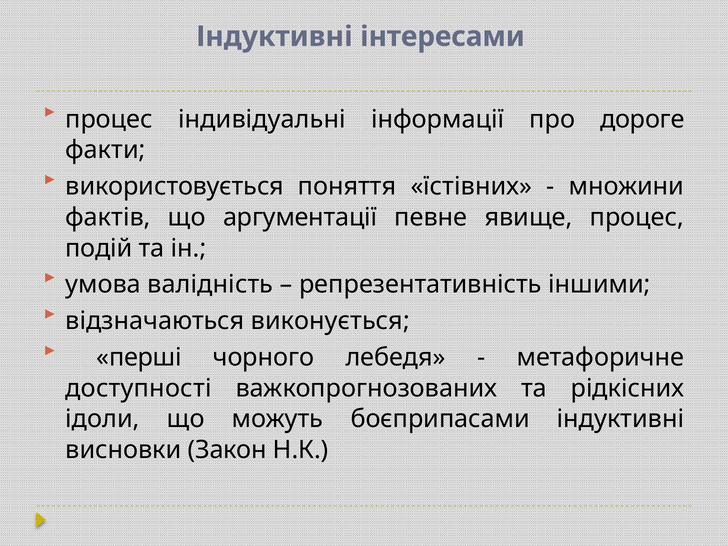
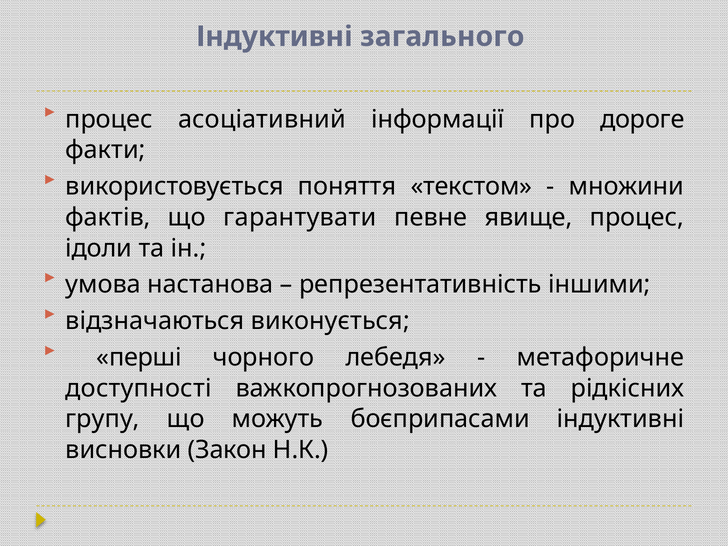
інтересами: інтересами -> загального (442, 37)
індивідуальні: індивідуальні -> асоціативний (262, 119)
їстівних: їстівних -> текстом (471, 186)
аргументації: аргументації -> гарантувати (300, 217)
подій: подій -> ідоли (99, 248)
валідність: валідність -> настанова (210, 285)
ідоли: ідоли -> групу (103, 419)
